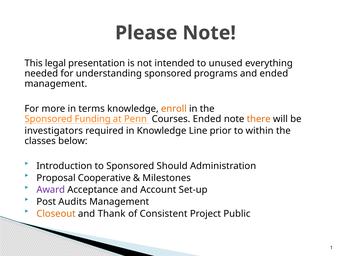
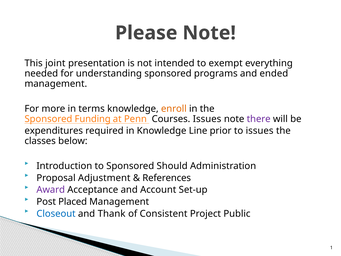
legal: legal -> joint (55, 63)
unused: unused -> exempt (226, 63)
Courses Ended: Ended -> Issues (207, 119)
there colour: orange -> purple (259, 119)
investigators: investigators -> expenditures (54, 131)
to within: within -> issues (260, 131)
Cooperative: Cooperative -> Adjustment (104, 178)
Milestones: Milestones -> References (167, 178)
Audits: Audits -> Placed (73, 202)
Closeout colour: orange -> blue (56, 214)
